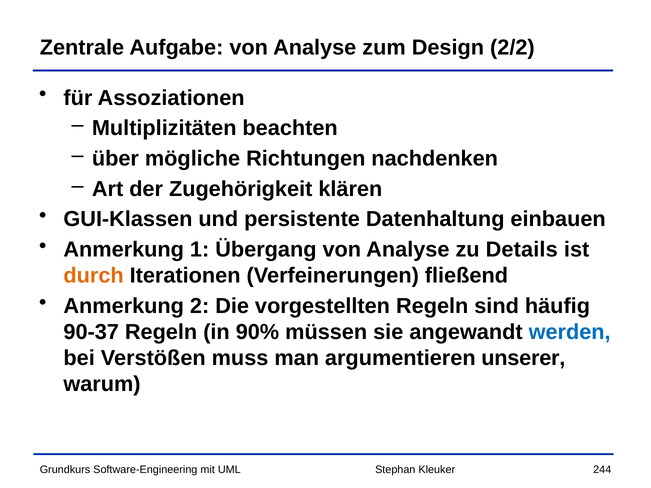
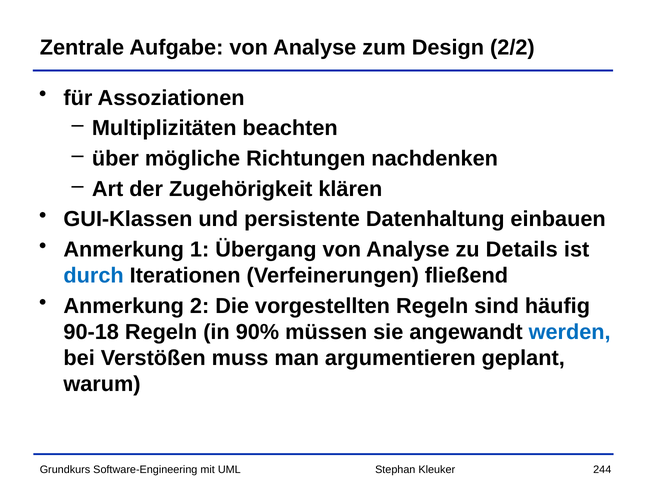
durch colour: orange -> blue (94, 276)
90-37: 90-37 -> 90-18 (91, 332)
unserer: unserer -> geplant (523, 358)
